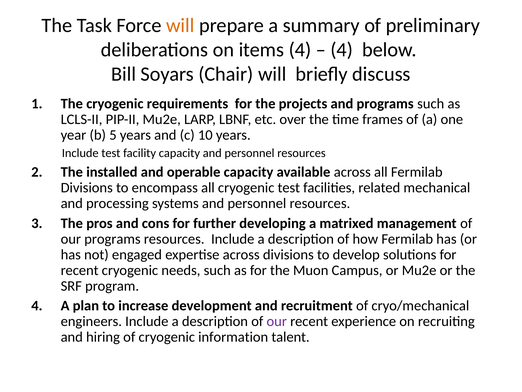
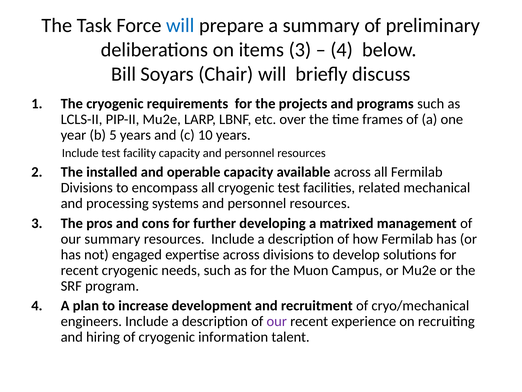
will colour: orange -> blue (180, 25)
items 4: 4 -> 3 (300, 50)
our programs: programs -> summary (112, 239)
